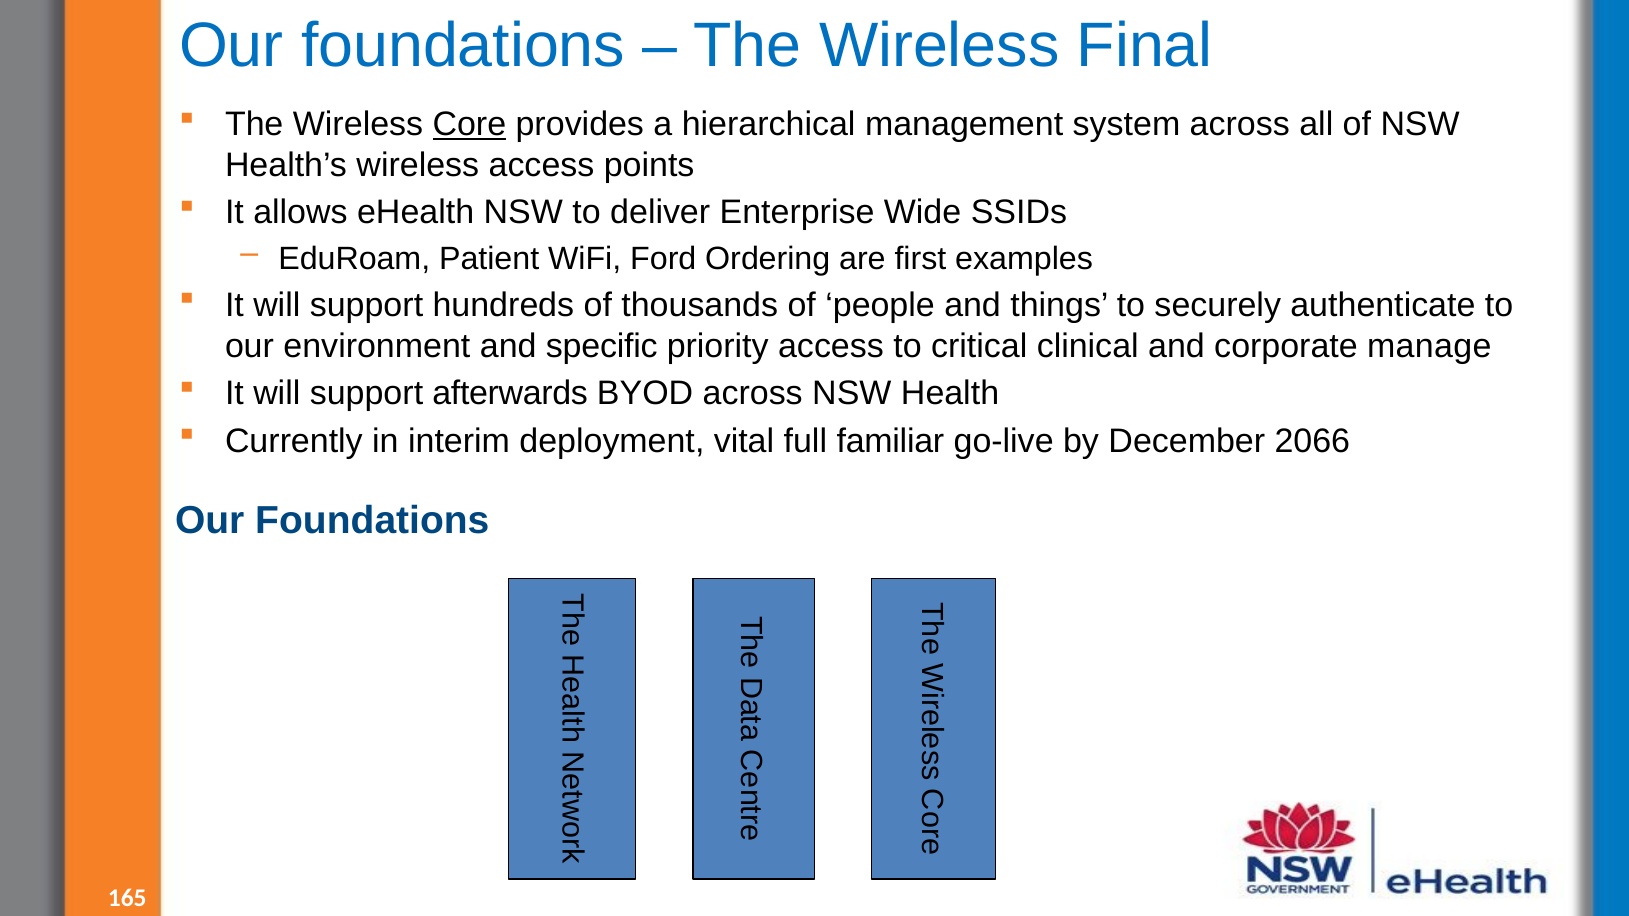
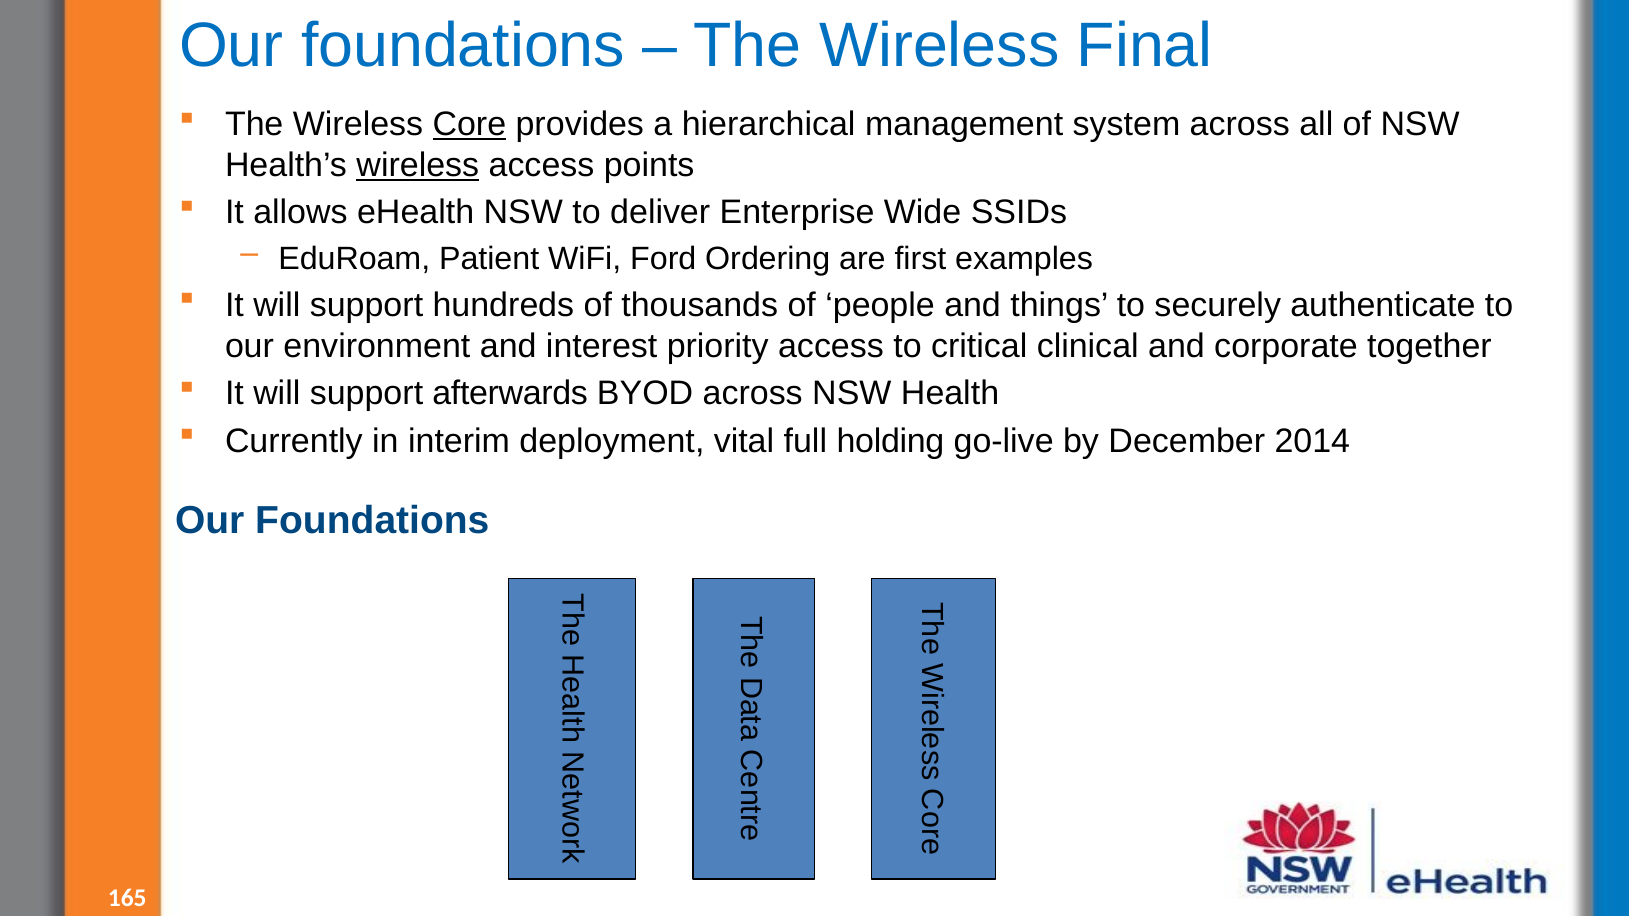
wireless underline: none -> present (418, 165)
specific: specific -> interest (602, 346)
manage: manage -> together (1429, 346)
familiar: familiar -> holding (890, 441)
2066: 2066 -> 2014 (1312, 441)
